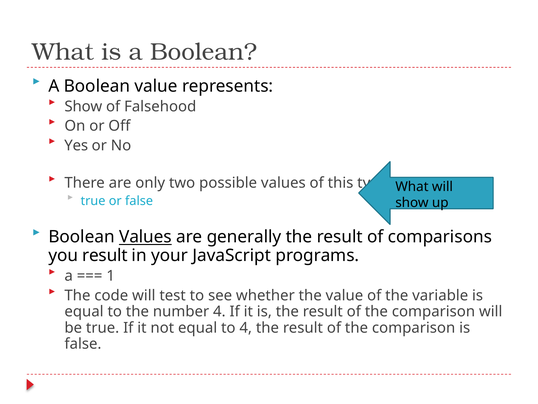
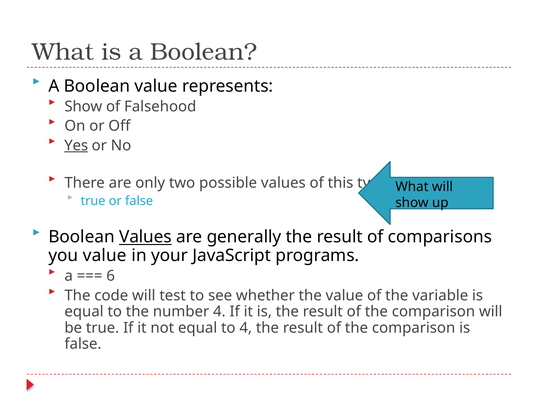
Yes underline: none -> present (76, 145)
you result: result -> value (105, 255)
1: 1 -> 6 (111, 276)
